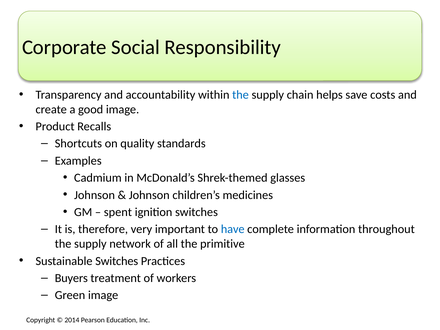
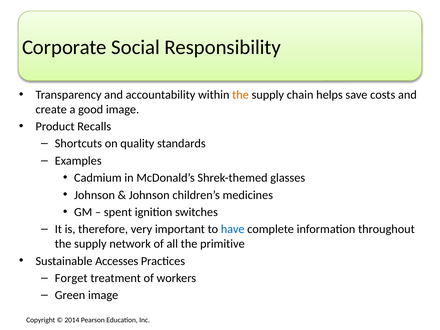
the colour: blue -> orange (240, 95)
Sustainable Switches: Switches -> Accesses (117, 261)
Buyers: Buyers -> Forget (71, 278)
